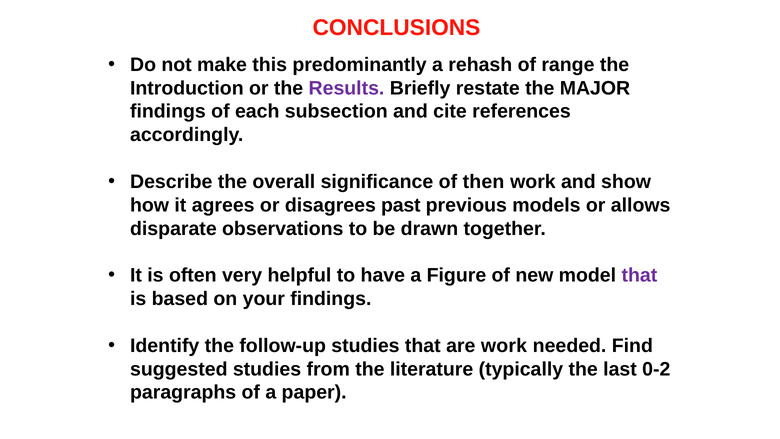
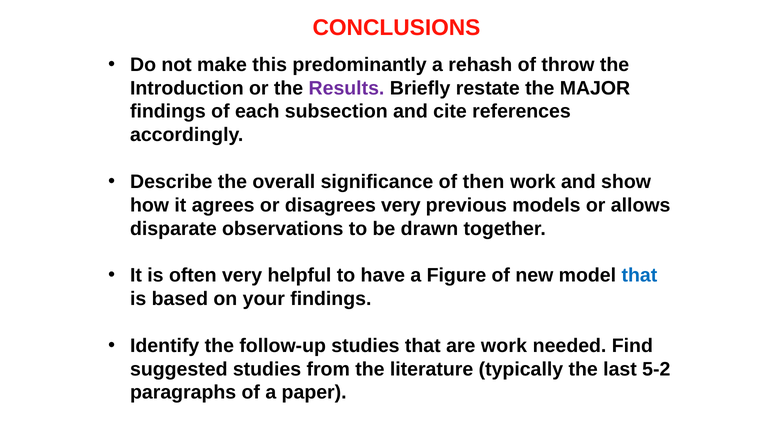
range: range -> throw (568, 65)
disagrees past: past -> very (401, 205)
that colour: purple -> blue (639, 275)
0-2: 0-2 -> 5-2 (656, 369)
